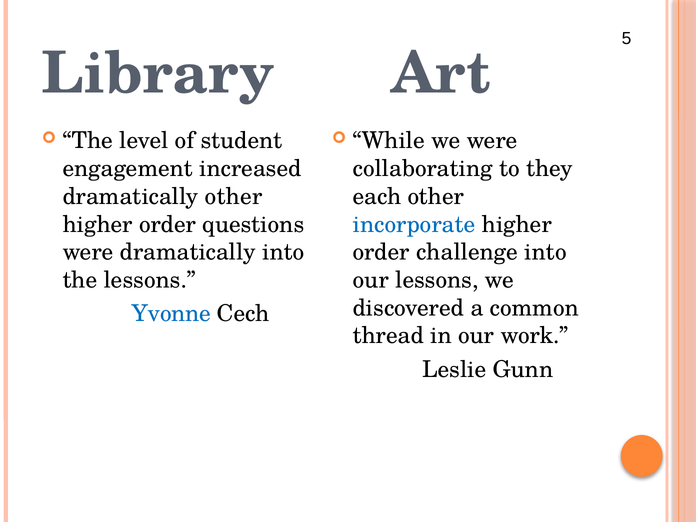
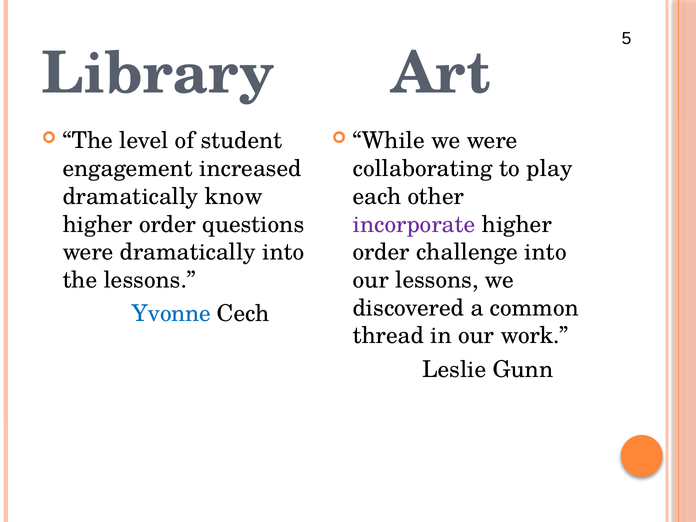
they: they -> play (549, 169)
dramatically other: other -> know (234, 197)
incorporate colour: blue -> purple (414, 224)
